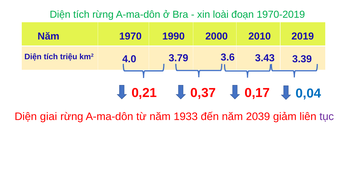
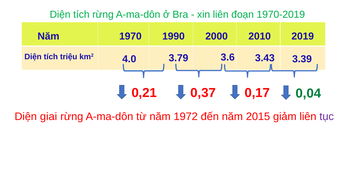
xin loài: loài -> liên (221, 15)
0,04 colour: blue -> green (308, 93)
1933: 1933 -> 1972 (186, 117)
2039: 2039 -> 2015 (258, 117)
